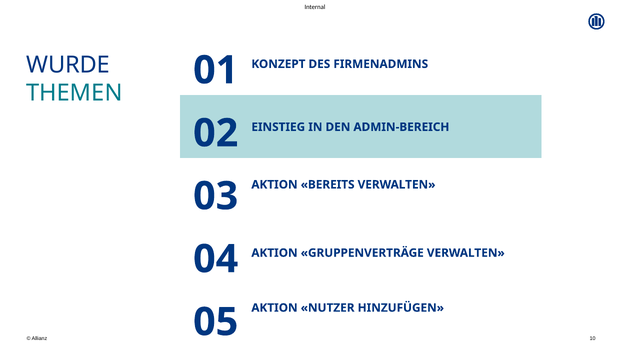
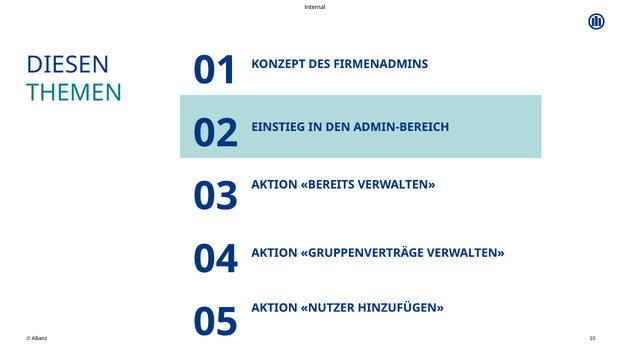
WURDE: WURDE -> DIESEN (68, 65)
